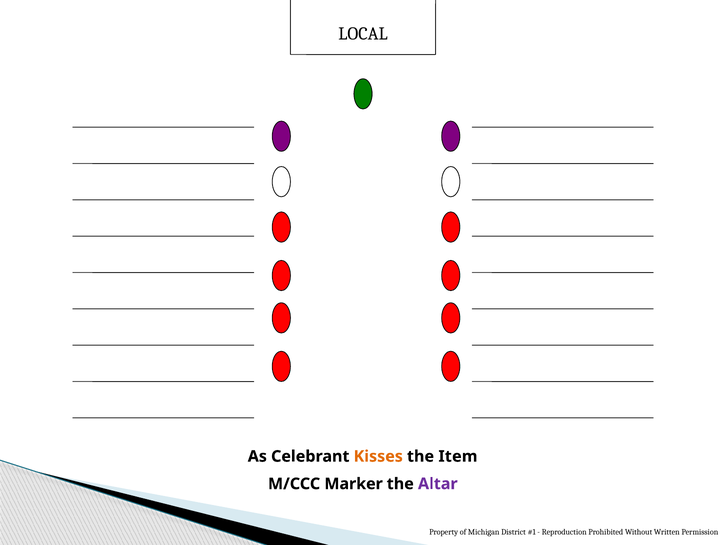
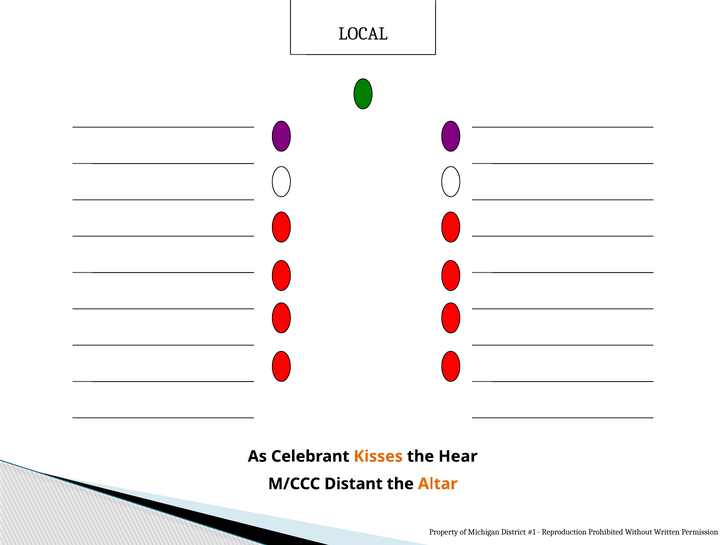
Item: Item -> Hear (458, 456)
Marker: Marker -> Distant (354, 483)
Altar colour: purple -> orange (438, 483)
